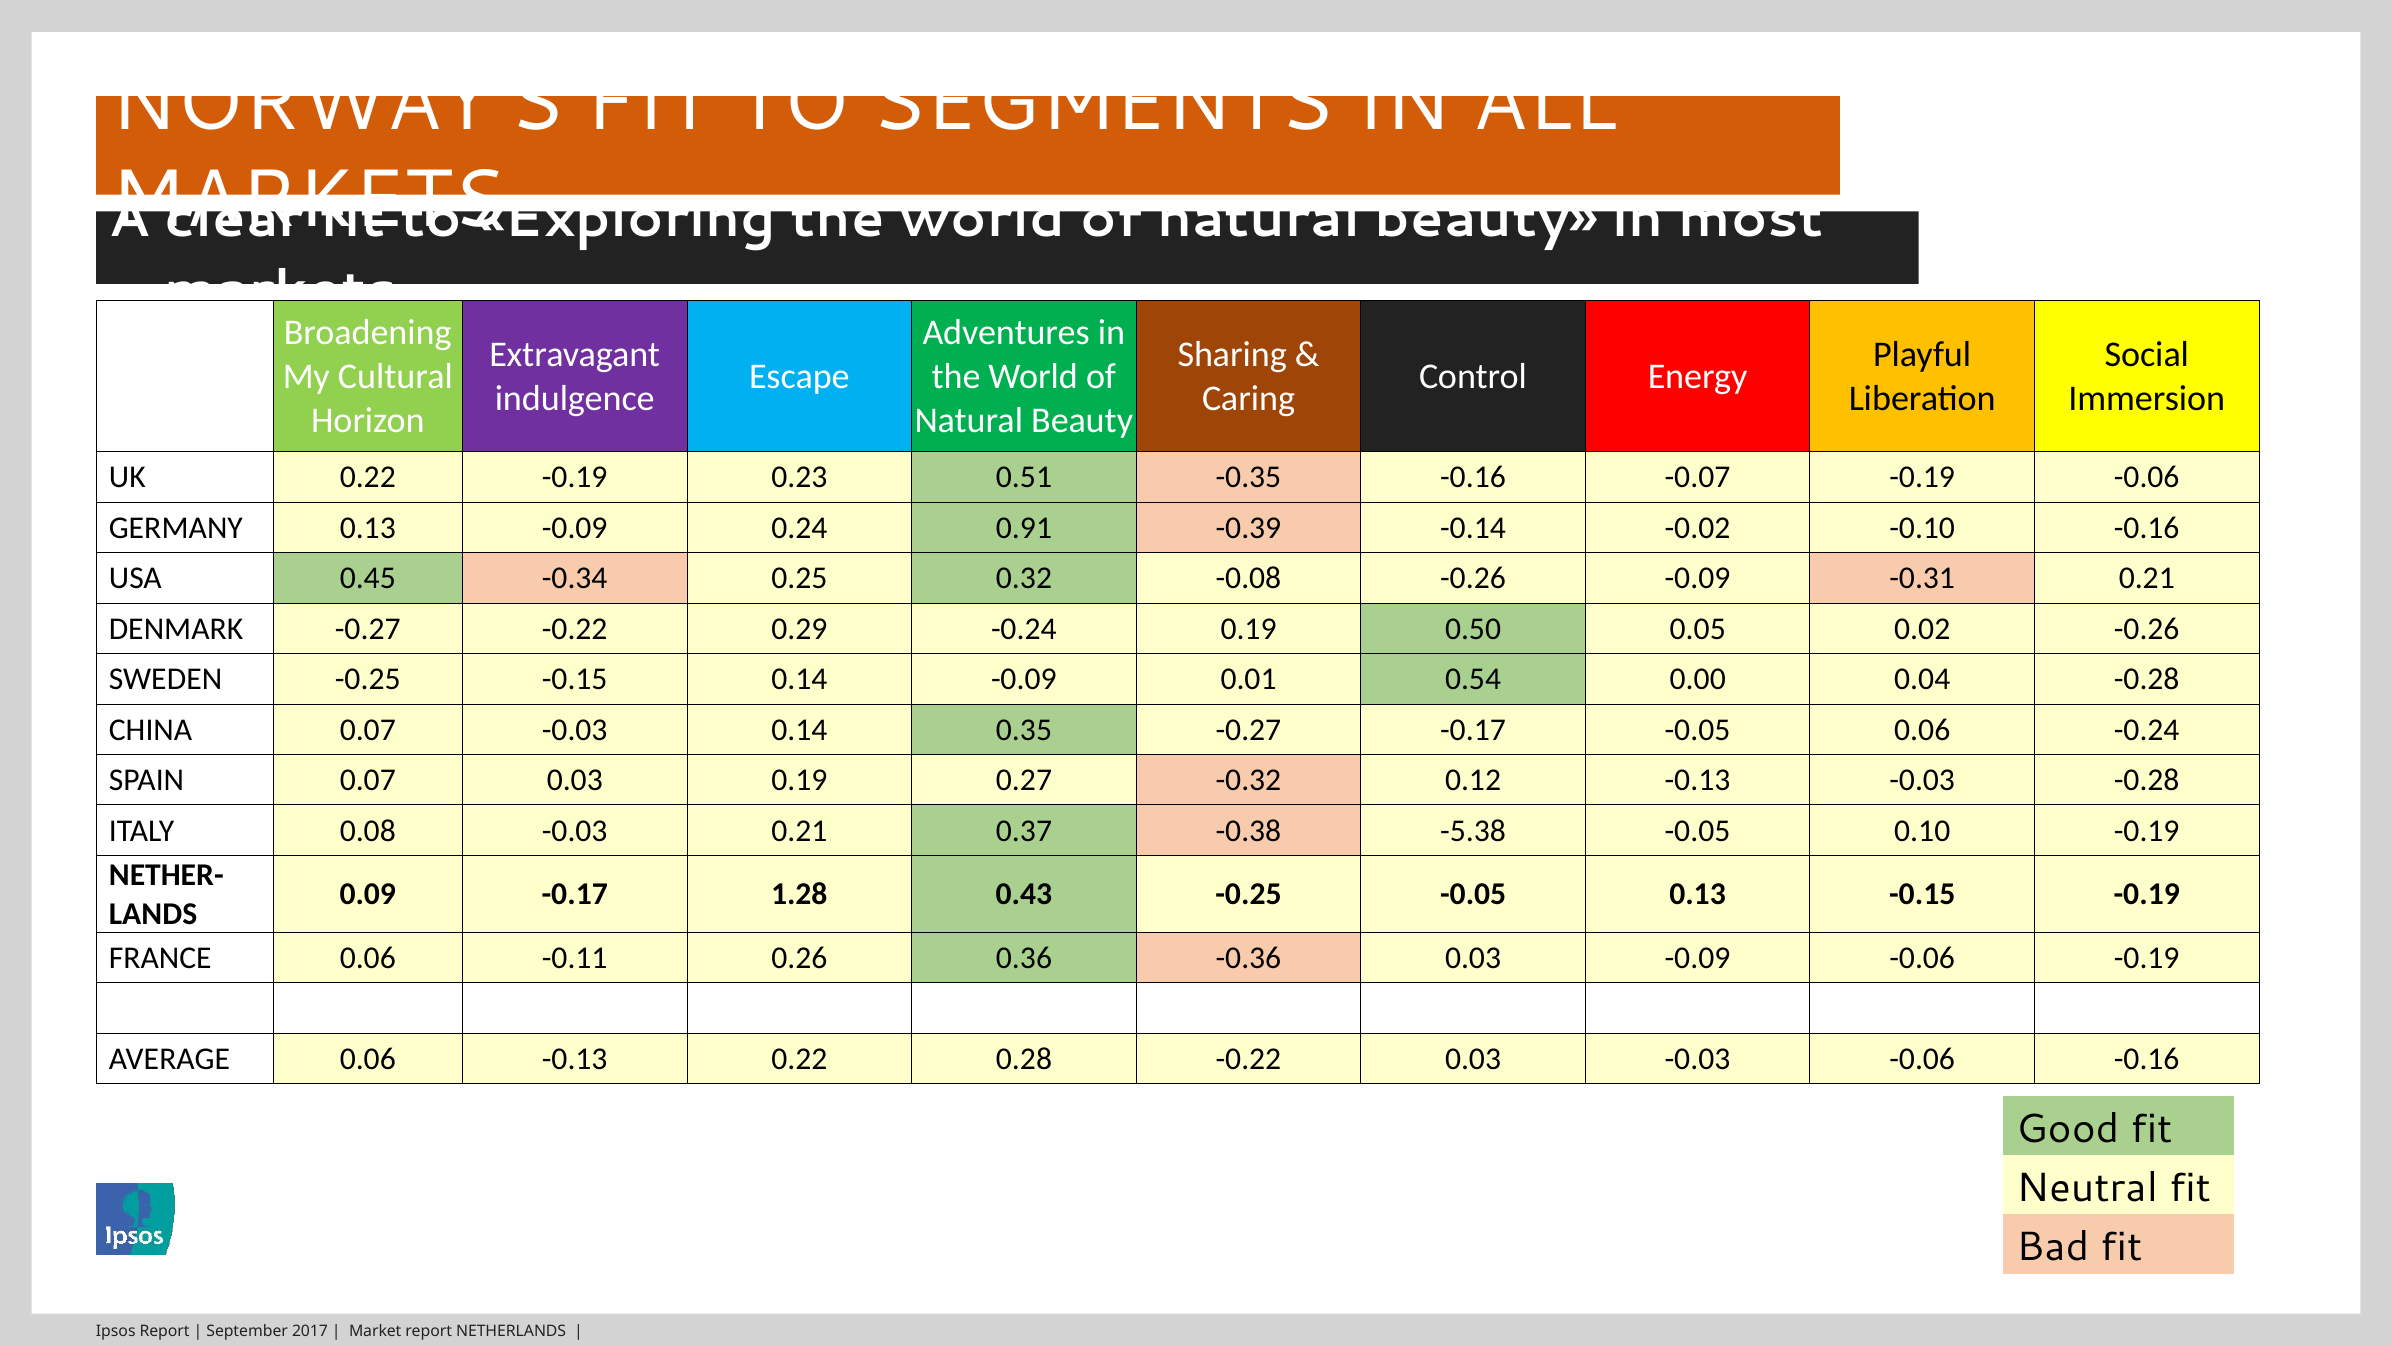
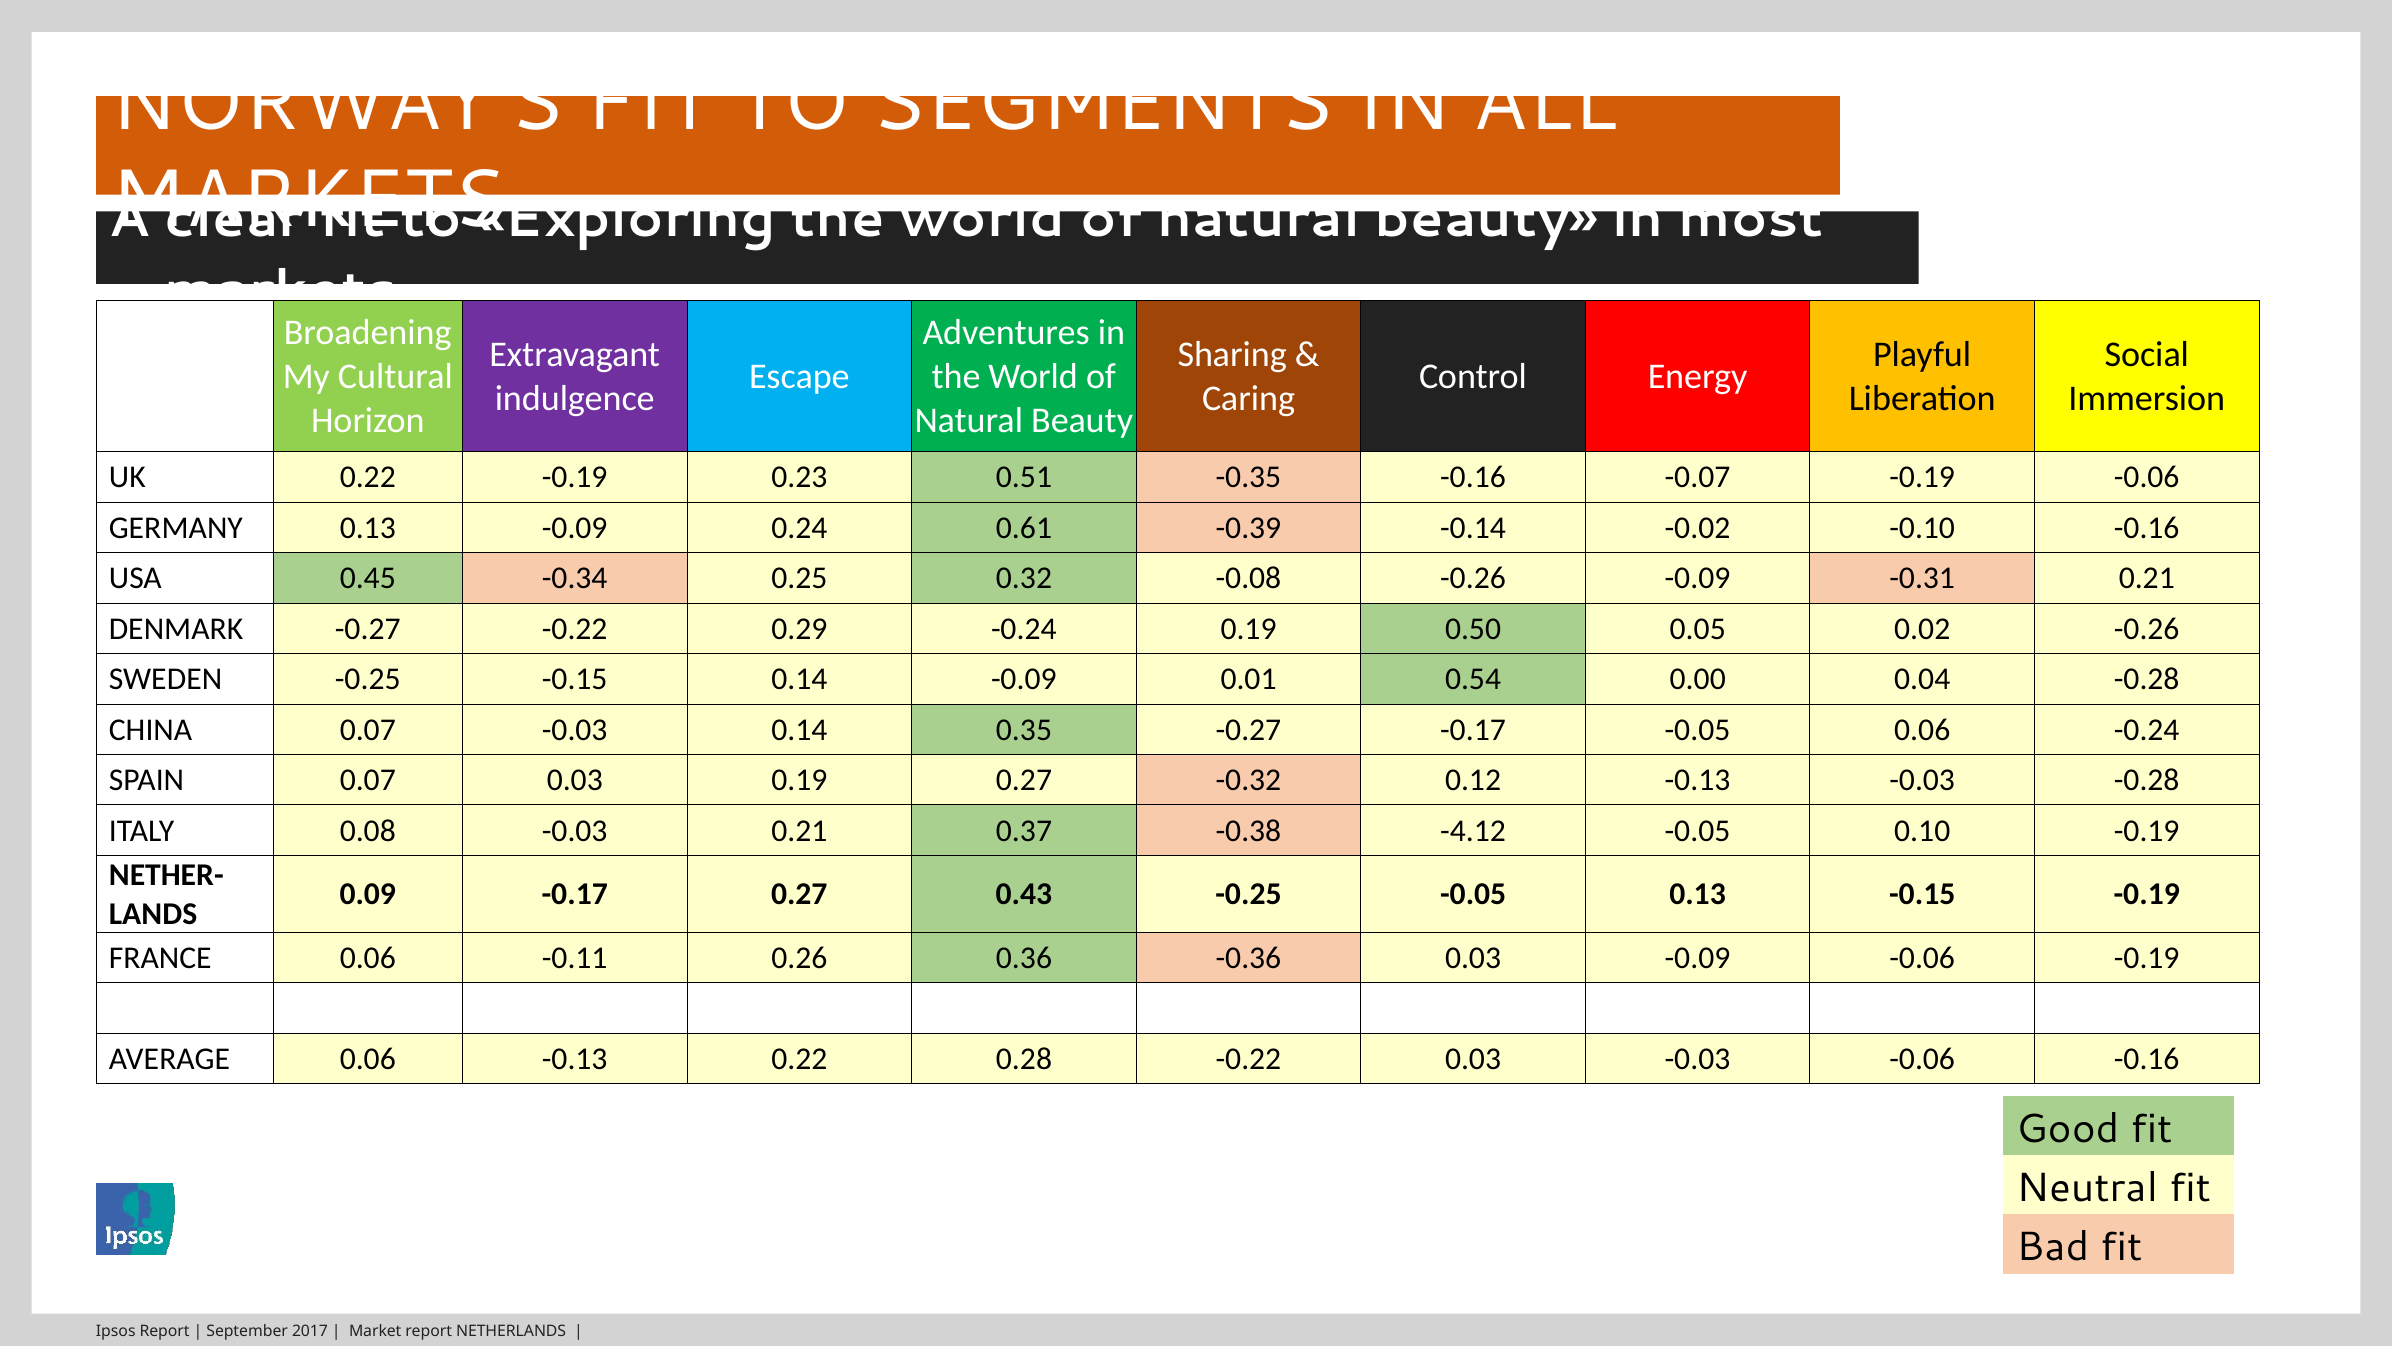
0.91: 0.91 -> 0.61 (1024, 528)
-5.38: -5.38 -> -4.12 (1473, 830)
-0.17 1.28: 1.28 -> 0.27 (799, 894)
